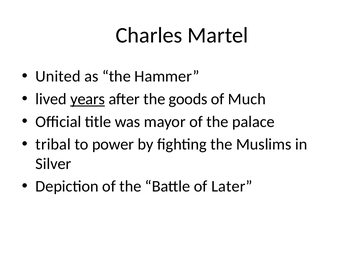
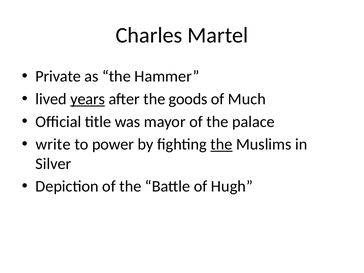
United: United -> Private (58, 76)
tribal: tribal -> write (53, 144)
the underline: none -> present (221, 144)
Later: Later -> Hugh (232, 186)
